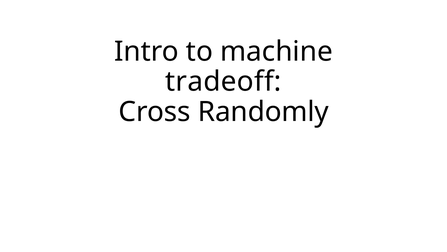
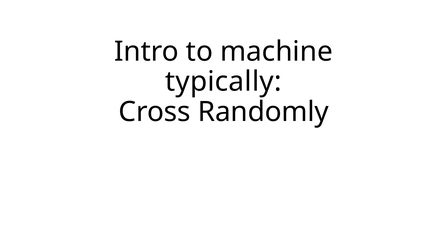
tradeoff: tradeoff -> typically (223, 82)
